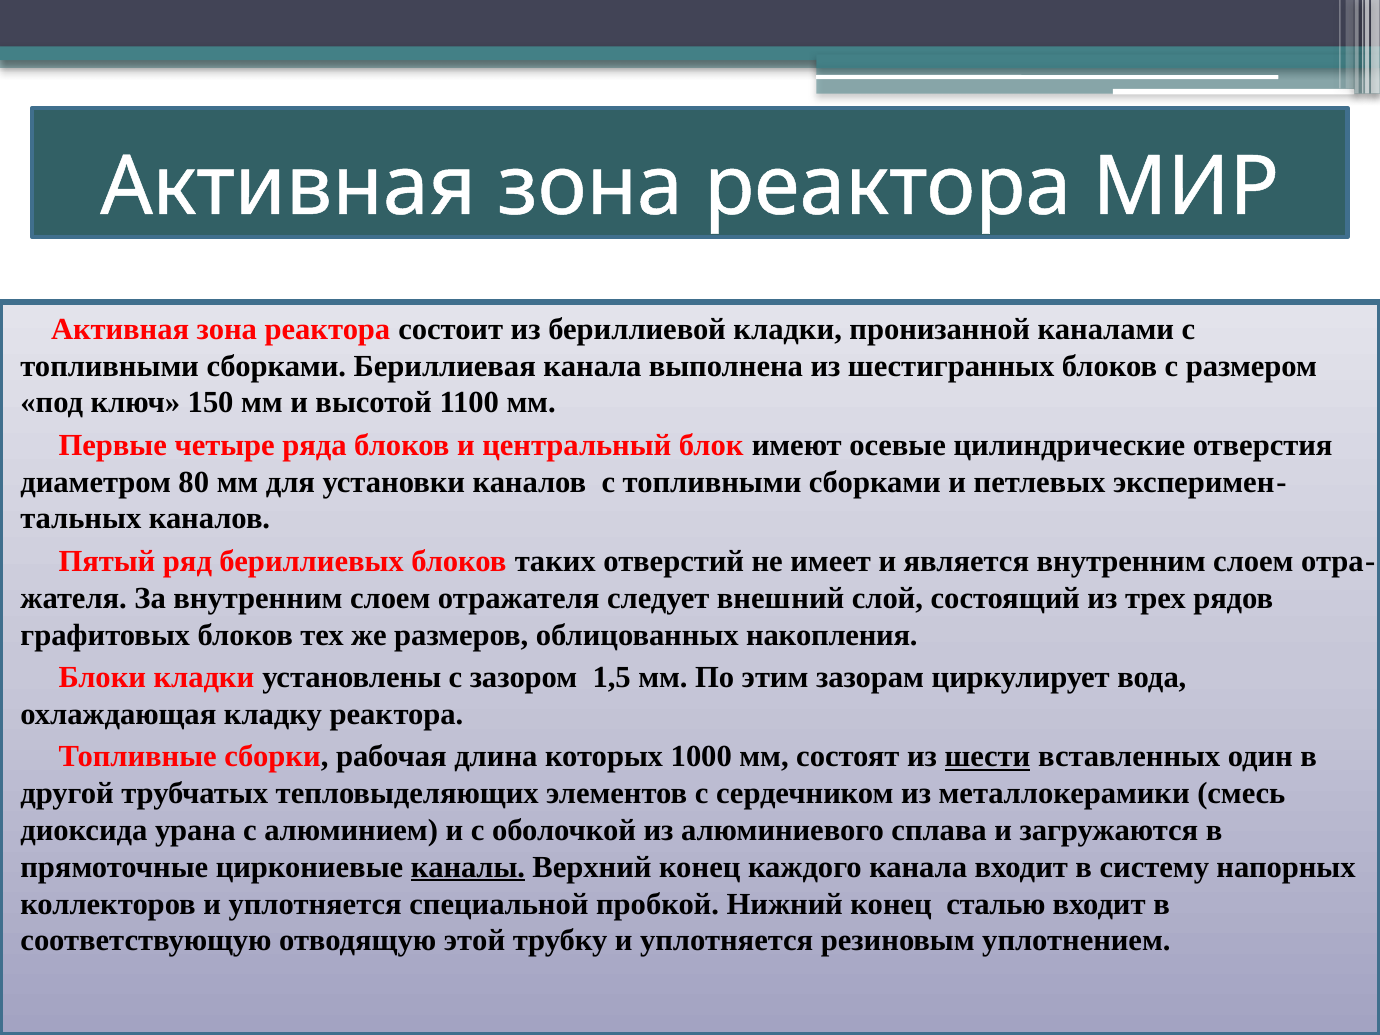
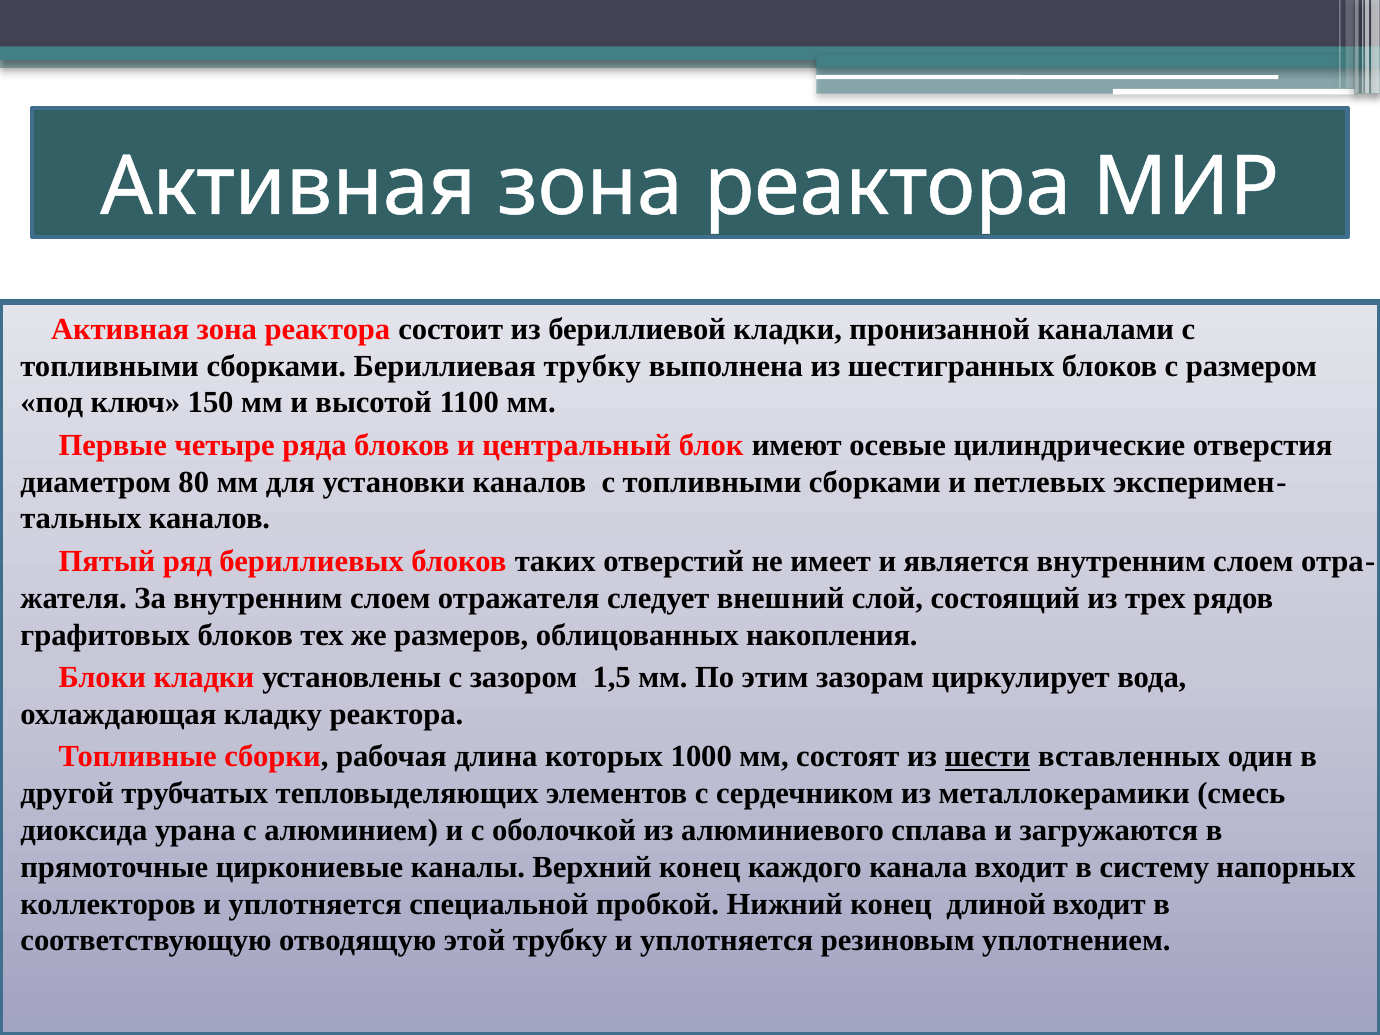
Бериллиевая канала: канала -> трубку (592, 366)
каналы underline: present -> none (468, 867)
сталью: сталью -> длиной (996, 904)
